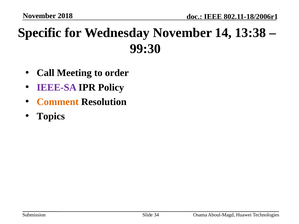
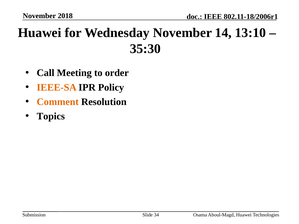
Specific: Specific -> Huawei (40, 33)
13:38: 13:38 -> 13:10 (250, 33)
99:30: 99:30 -> 35:30 (145, 49)
IEEE-SA colour: purple -> orange (57, 87)
